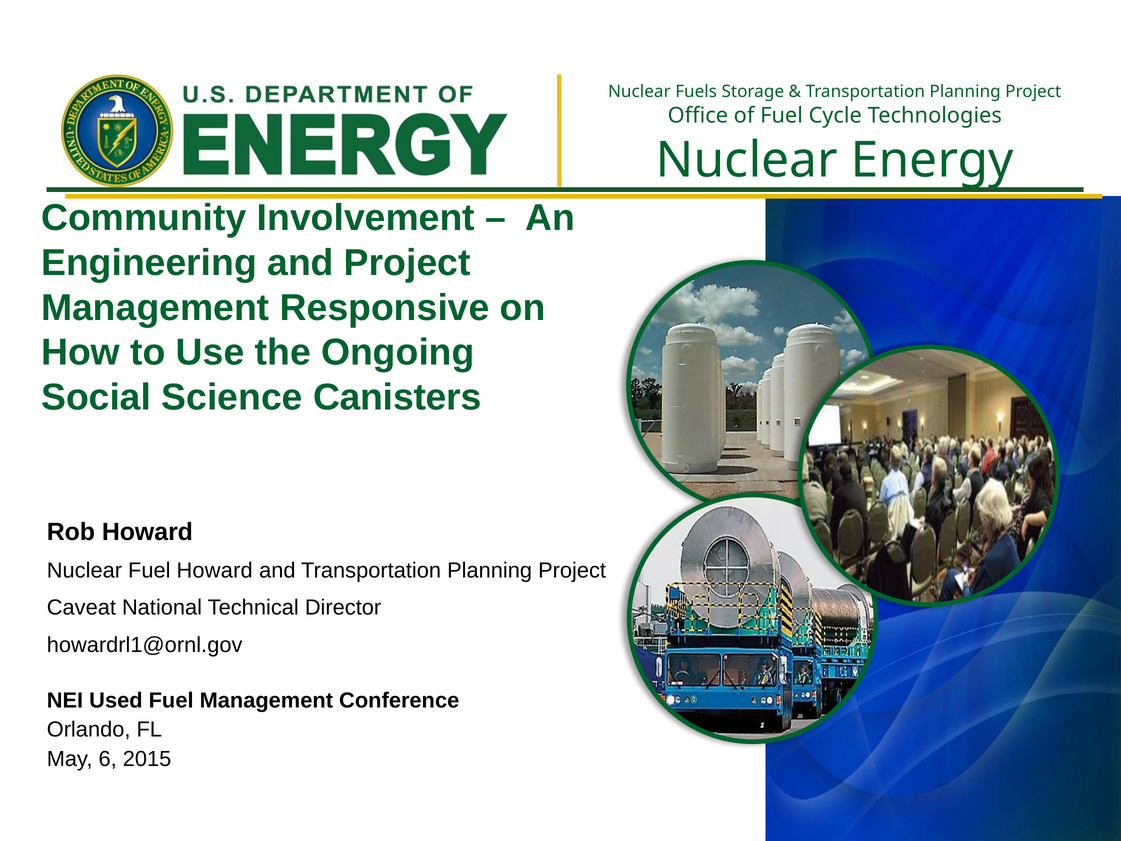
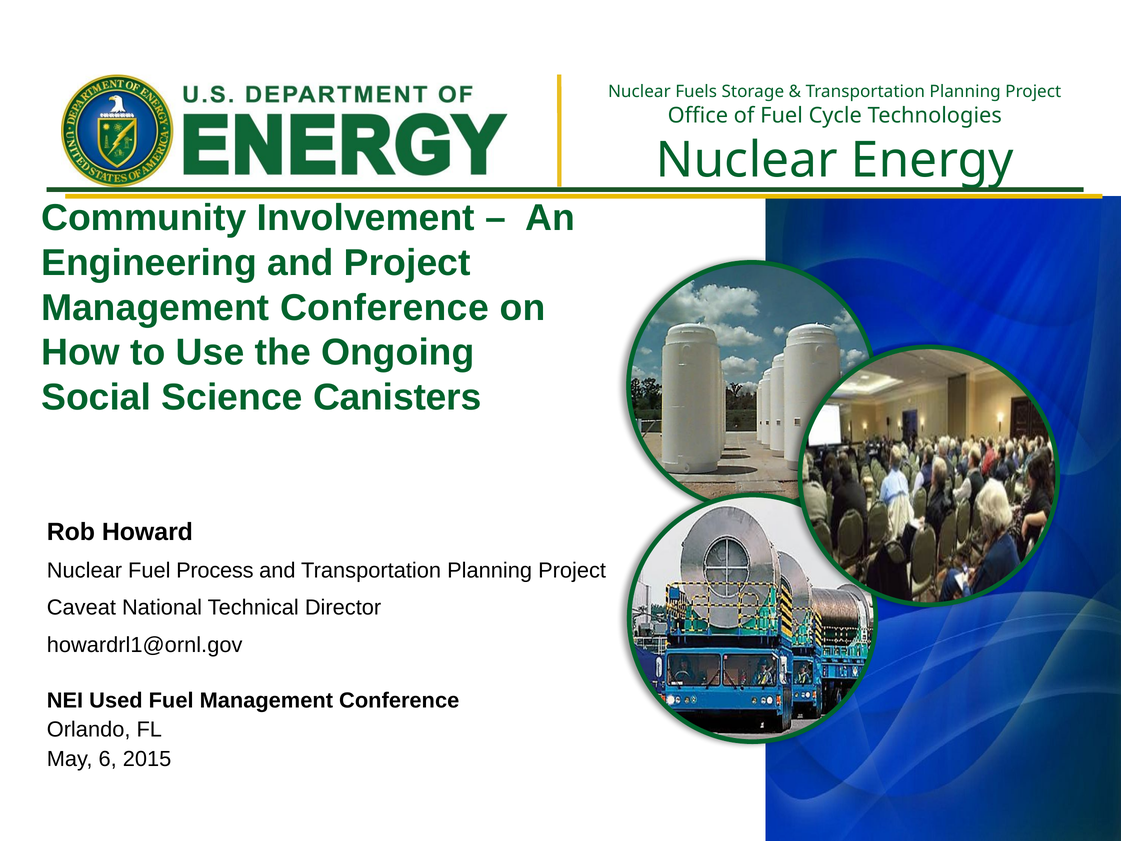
Responsive: Responsive -> Conference (384, 308)
Fuel Howard: Howard -> Process (215, 570)
